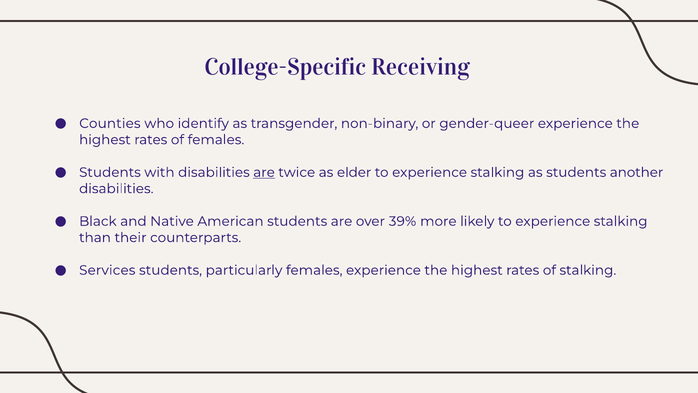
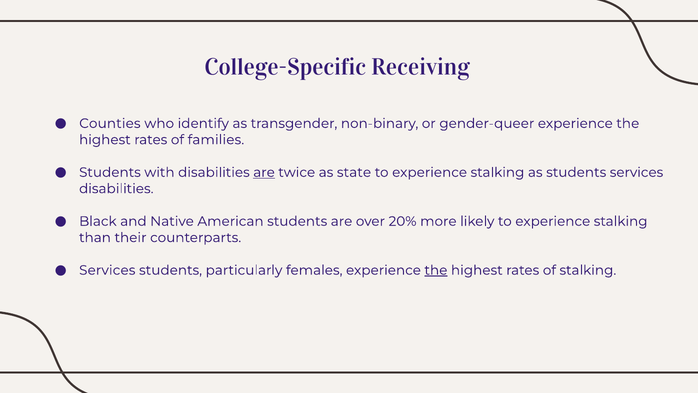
of females: females -> families (216, 140)
elder: elder -> state (354, 172)
students another: another -> services (636, 172)
39%: 39% -> 20% (403, 221)
the underline: none -> present (436, 270)
